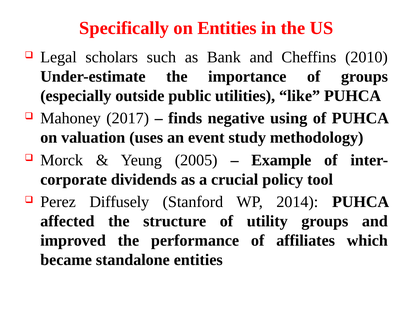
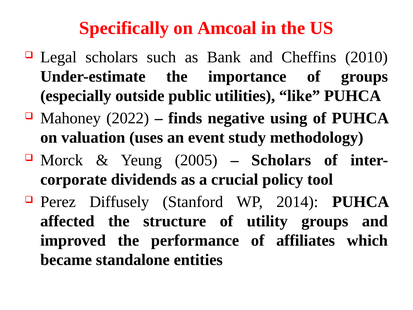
on Entities: Entities -> Amcoal (227, 28)
2017: 2017 -> 2022 (128, 118)
Example: Example -> Scholars (281, 160)
